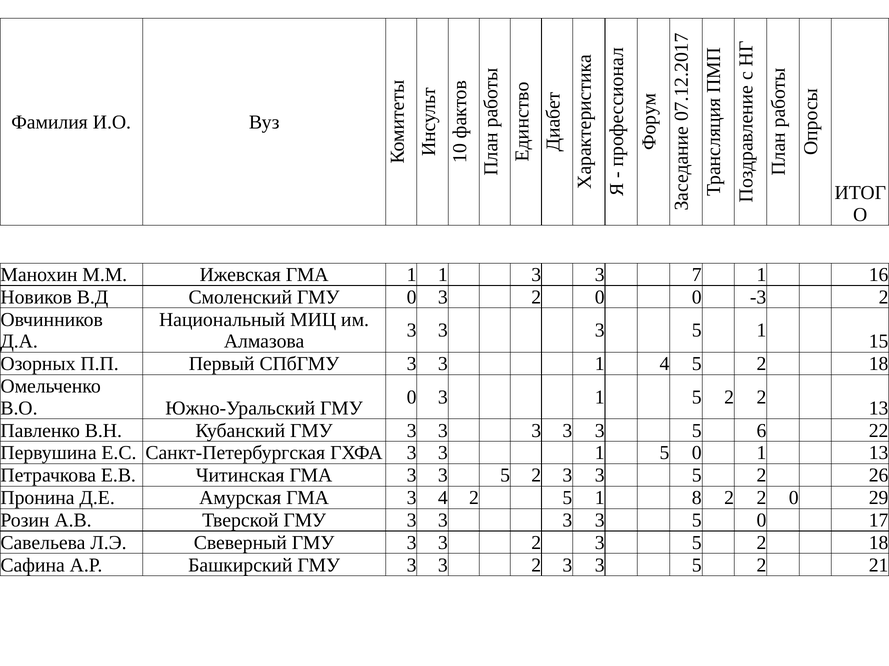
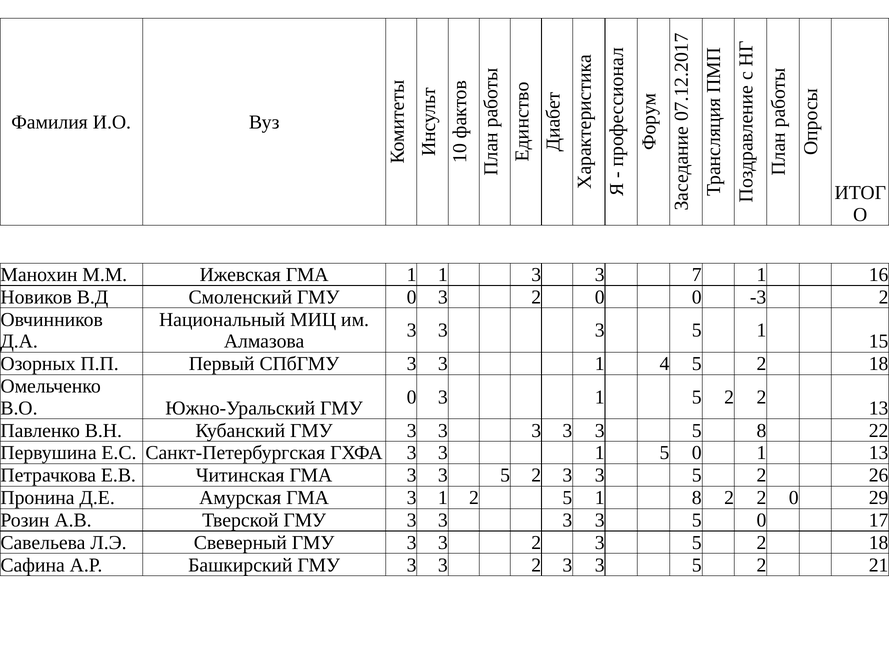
5 6: 6 -> 8 (761, 431)
ГМА 3 4: 4 -> 1 (443, 498)
